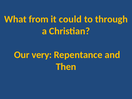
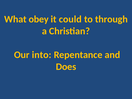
from: from -> obey (39, 19)
very: very -> into (42, 55)
Then: Then -> Does (66, 67)
